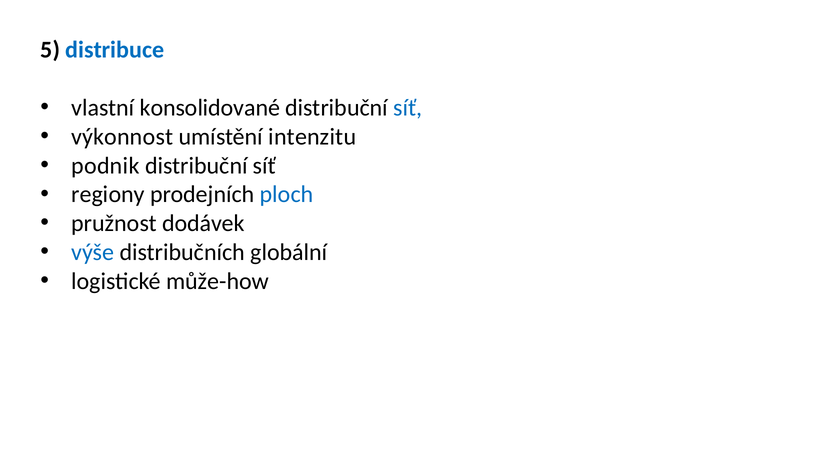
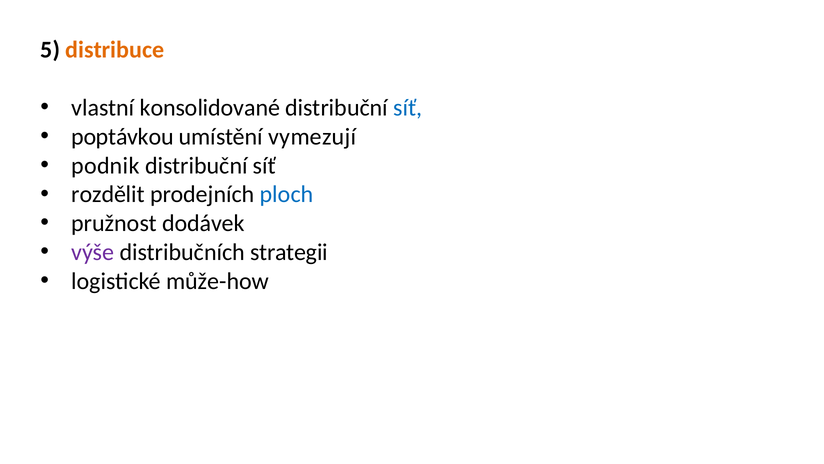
distribuce colour: blue -> orange (115, 50)
výkonnost: výkonnost -> poptávkou (122, 137)
intenzitu: intenzitu -> vymezují (312, 137)
regiony: regiony -> rozdělit (108, 194)
výše colour: blue -> purple (93, 252)
globální: globální -> strategii (289, 252)
